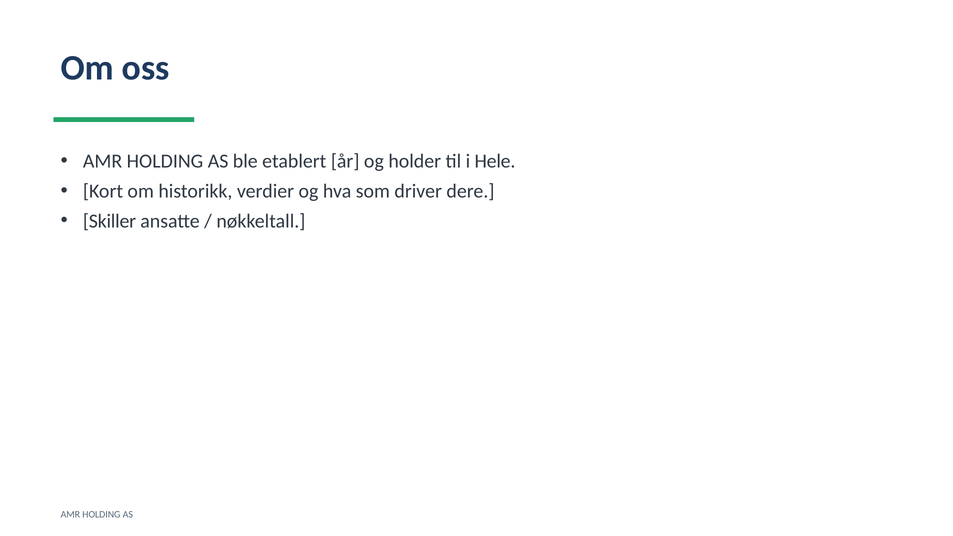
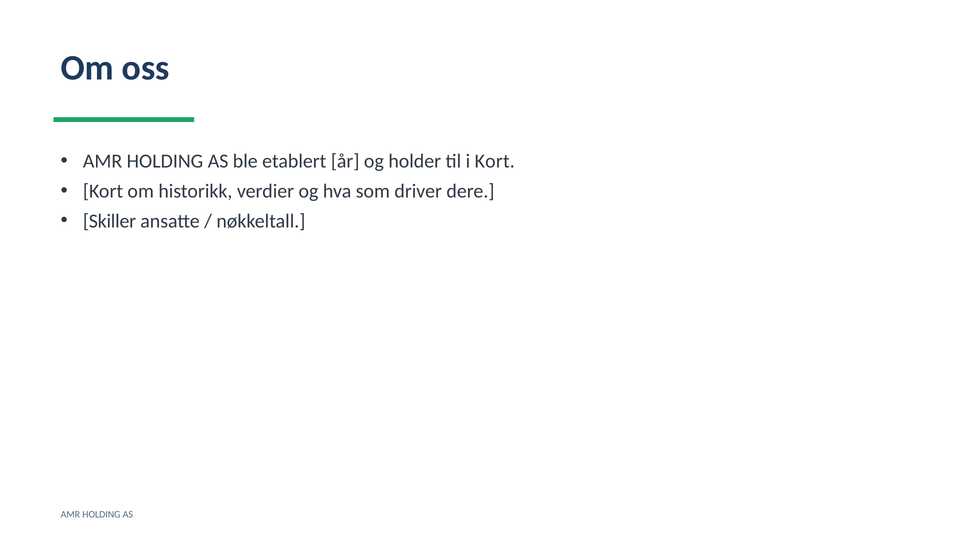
i Hele: Hele -> Kort (495, 161)
